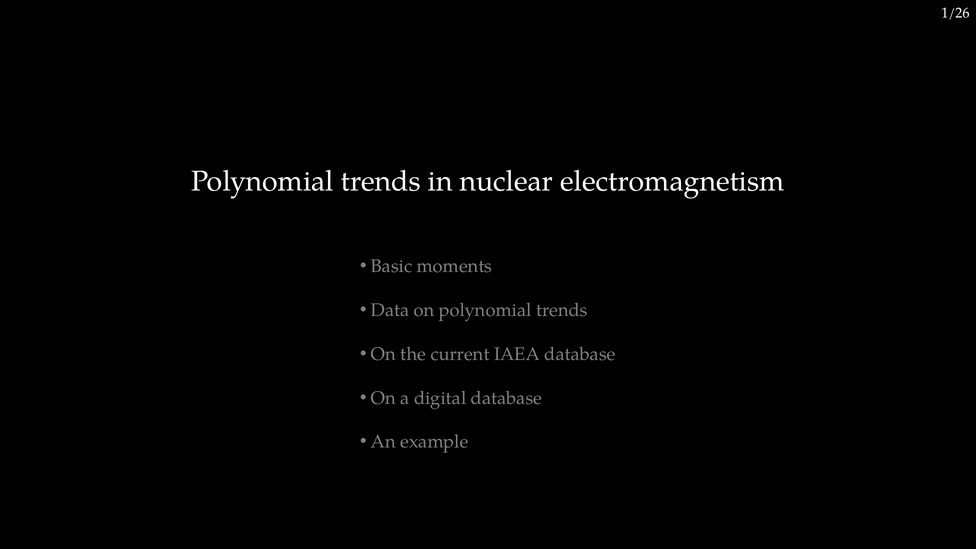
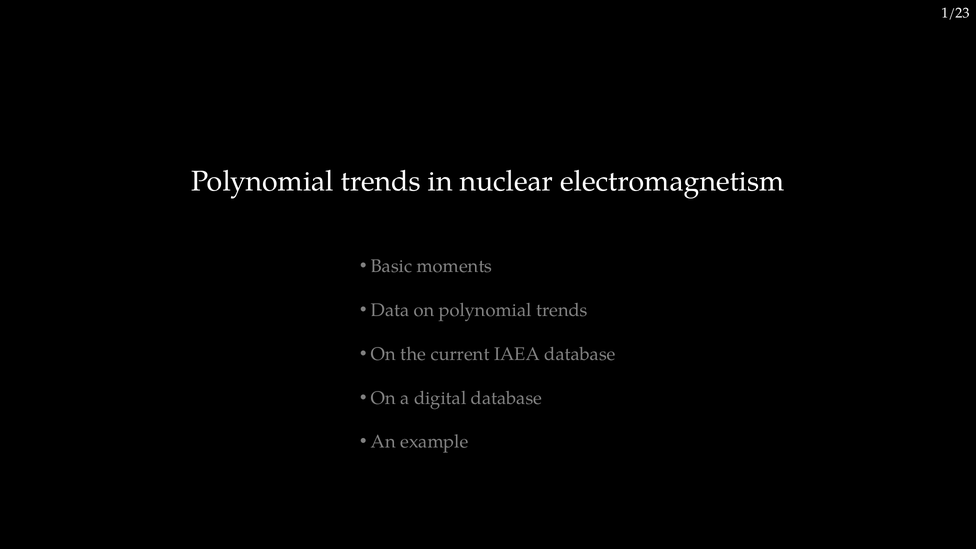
1/26: 1/26 -> 1/23 (955, 13)
